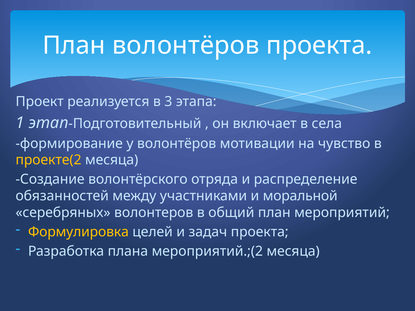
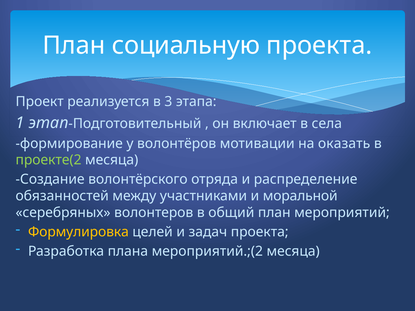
План волонтёров: волонтёров -> социальную (186, 46)
чувство: чувство -> оказать (344, 144)
проекте(2 colour: yellow -> light green (49, 160)
